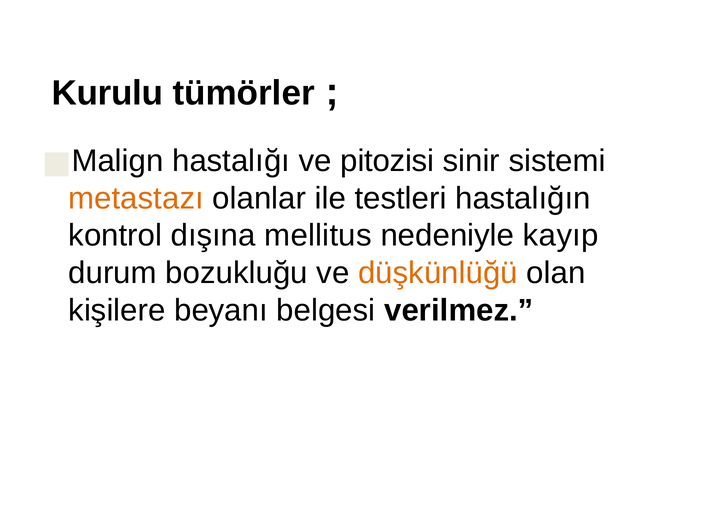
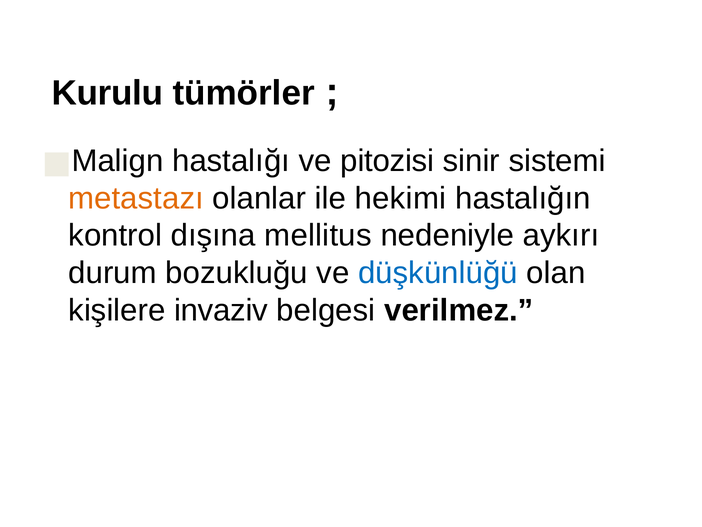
testleri: testleri -> hekimi (400, 198)
kayıp: kayıp -> aykırı (561, 235)
düşkünlüğü colour: orange -> blue (438, 273)
beyanı: beyanı -> invaziv (221, 310)
